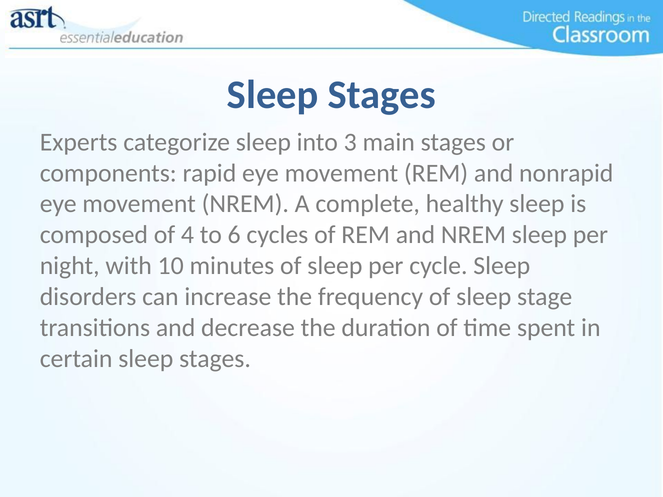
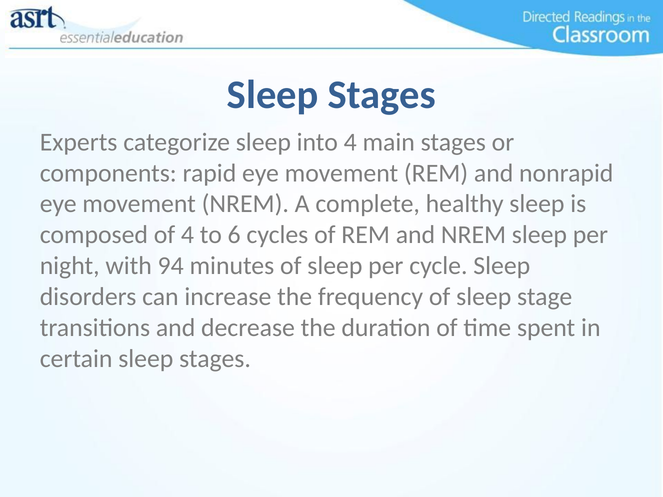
into 3: 3 -> 4 (350, 142)
10: 10 -> 94 (171, 266)
